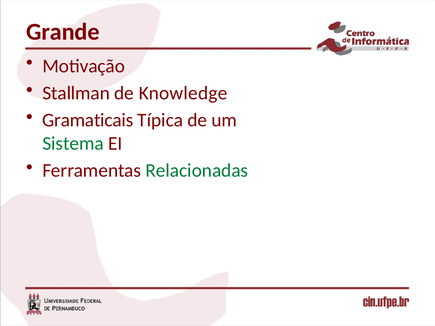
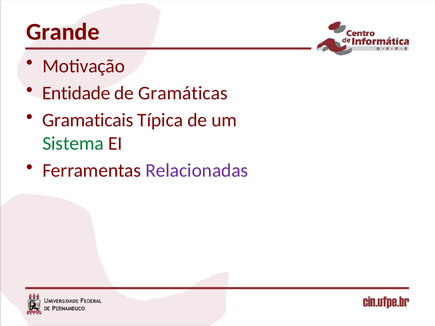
Stallman: Stallman -> Entidade (76, 93)
Knowledge: Knowledge -> Gramáticas (183, 93)
Relacionadas colour: green -> purple (197, 171)
